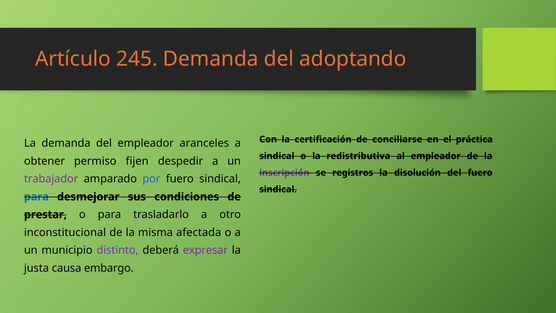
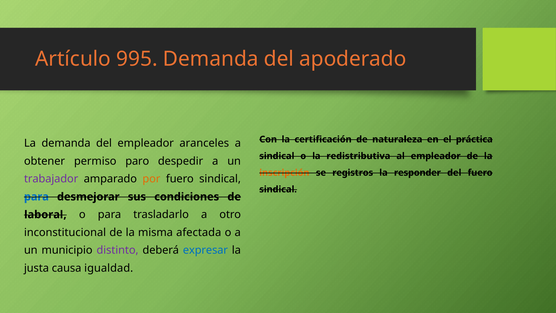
245: 245 -> 995 (137, 59)
adoptando: adoptando -> apoderado (353, 59)
conciliarse: conciliarse -> naturaleza (397, 139)
fijen: fijen -> paro (137, 161)
inscripción colour: purple -> orange (284, 173)
disolución: disolución -> responder (417, 173)
por colour: blue -> orange (151, 179)
prestar: prestar -> laboral (45, 214)
expresar colour: purple -> blue (205, 250)
embargo: embargo -> igualdad (109, 268)
